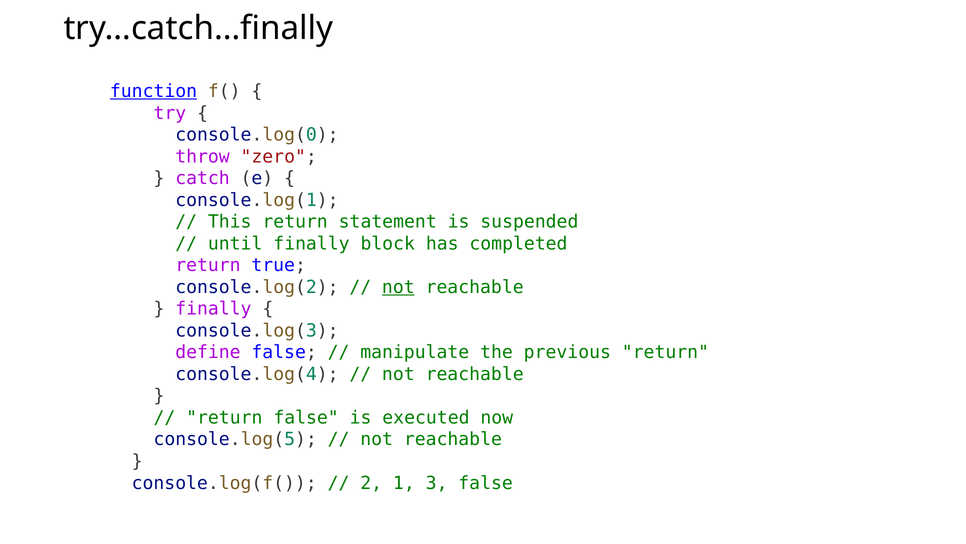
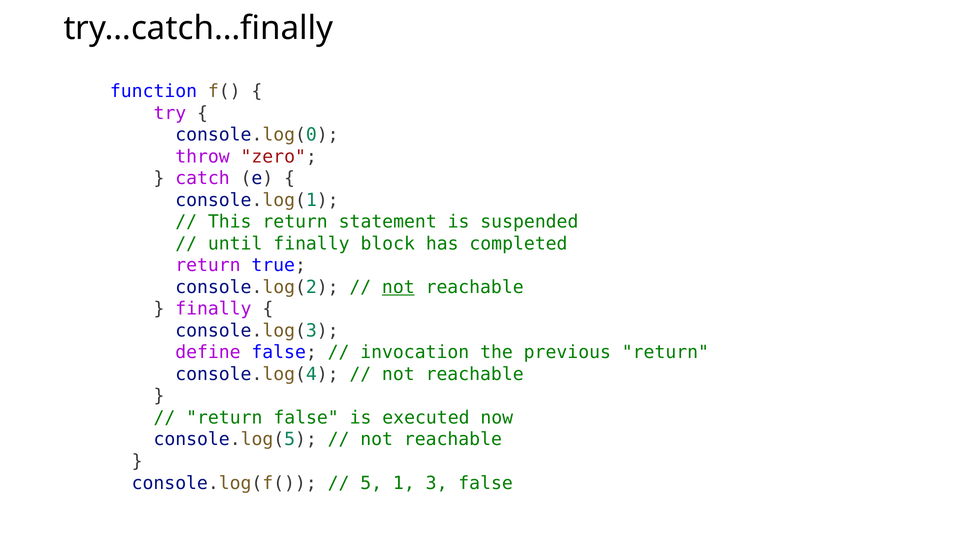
function underline: present -> none (154, 91)
manipulate: manipulate -> invocation (415, 352)
2: 2 -> 5 (371, 482)
